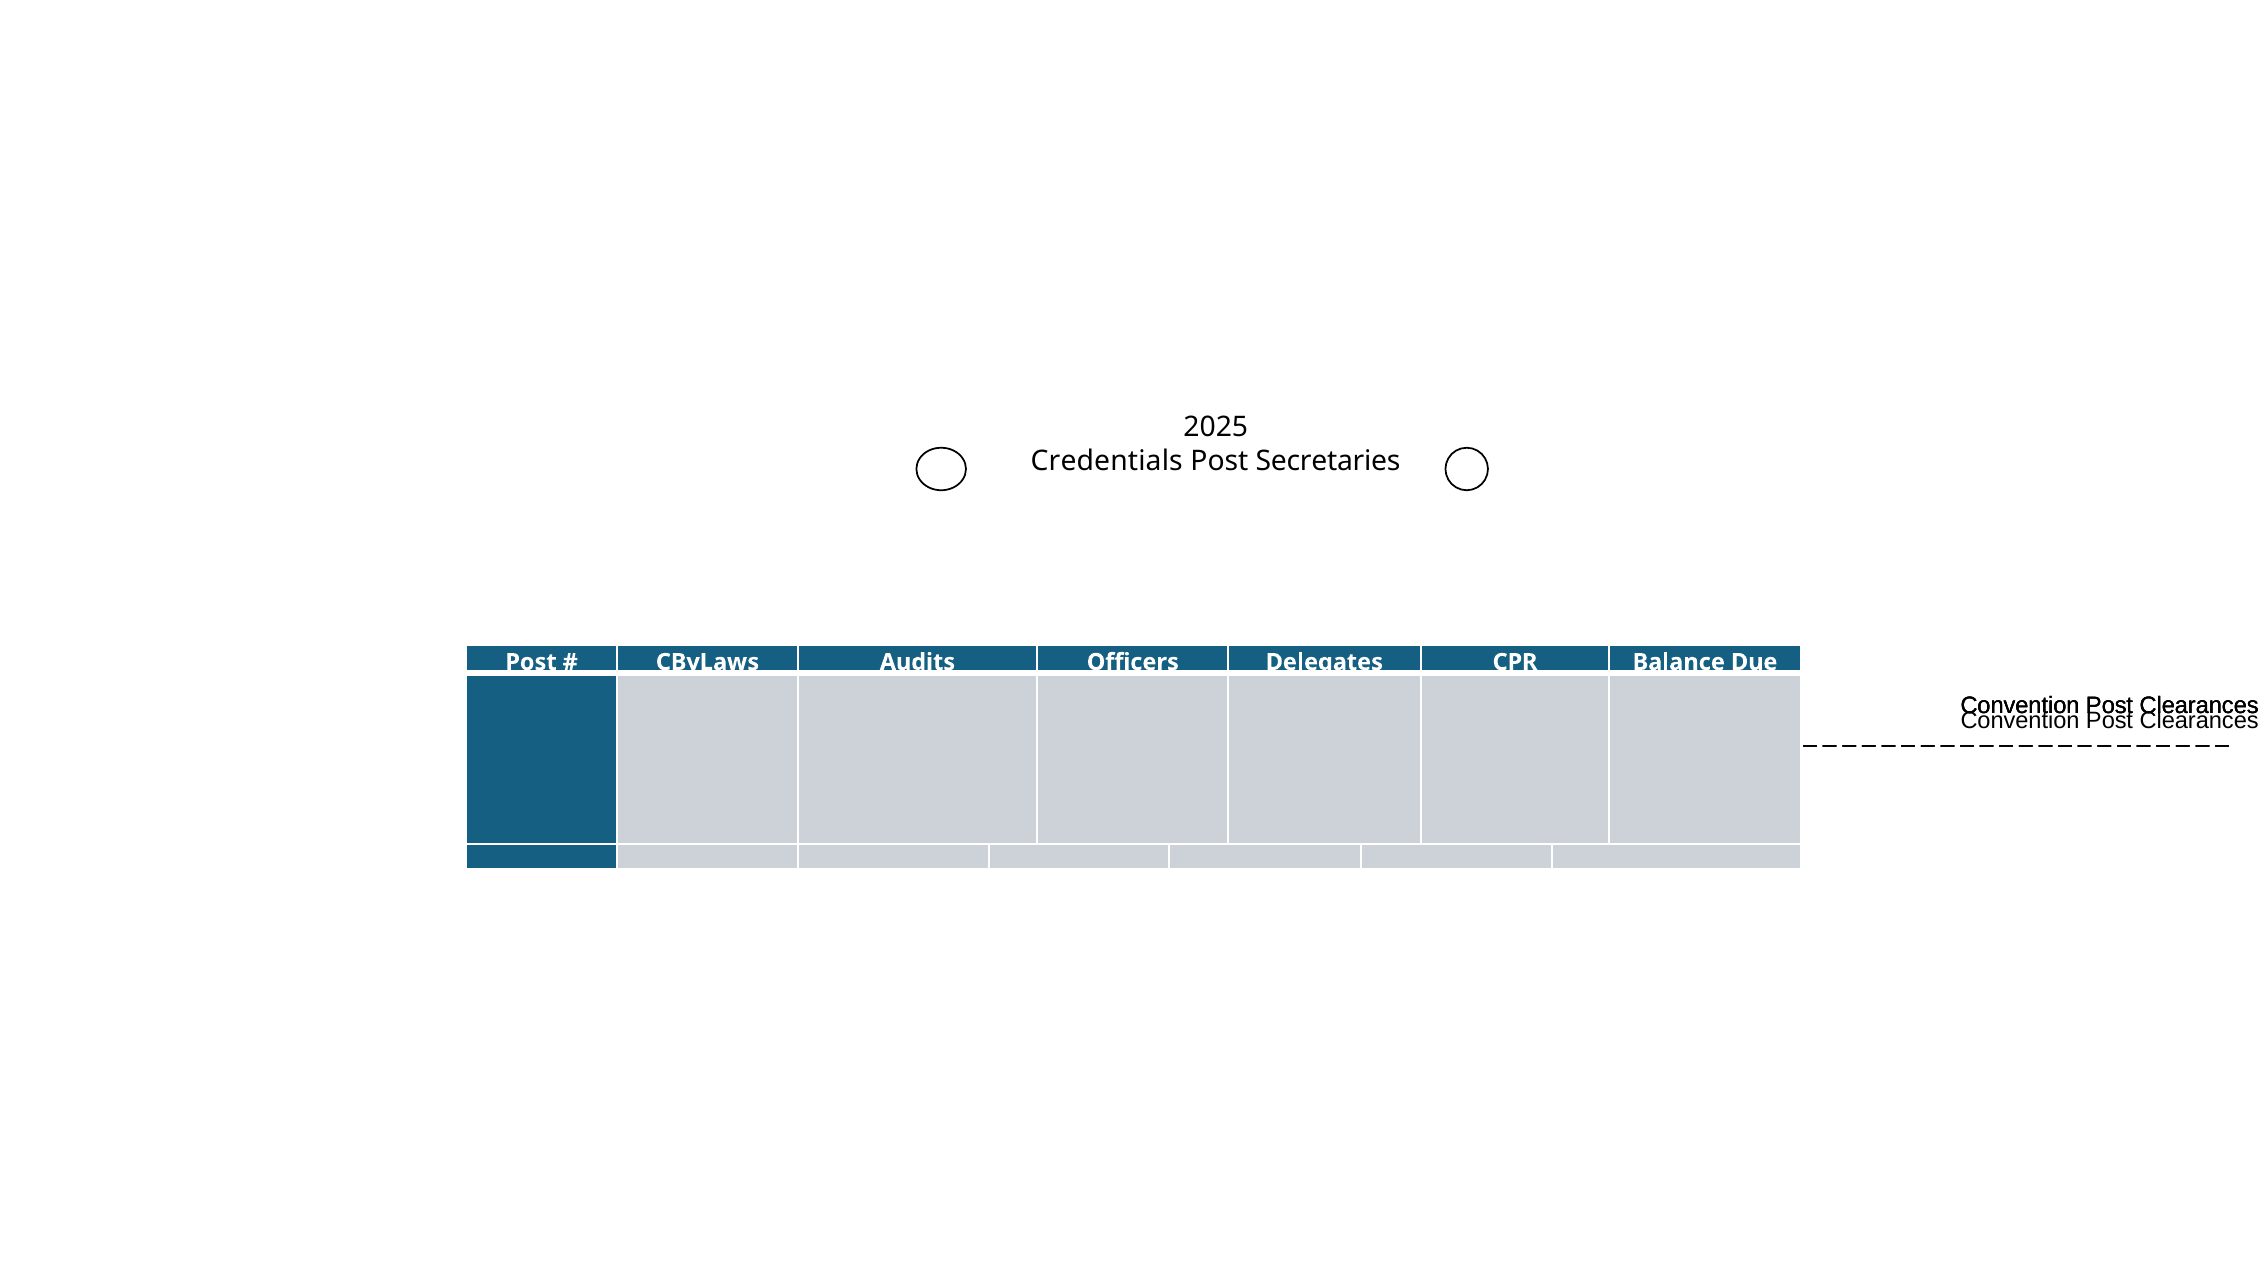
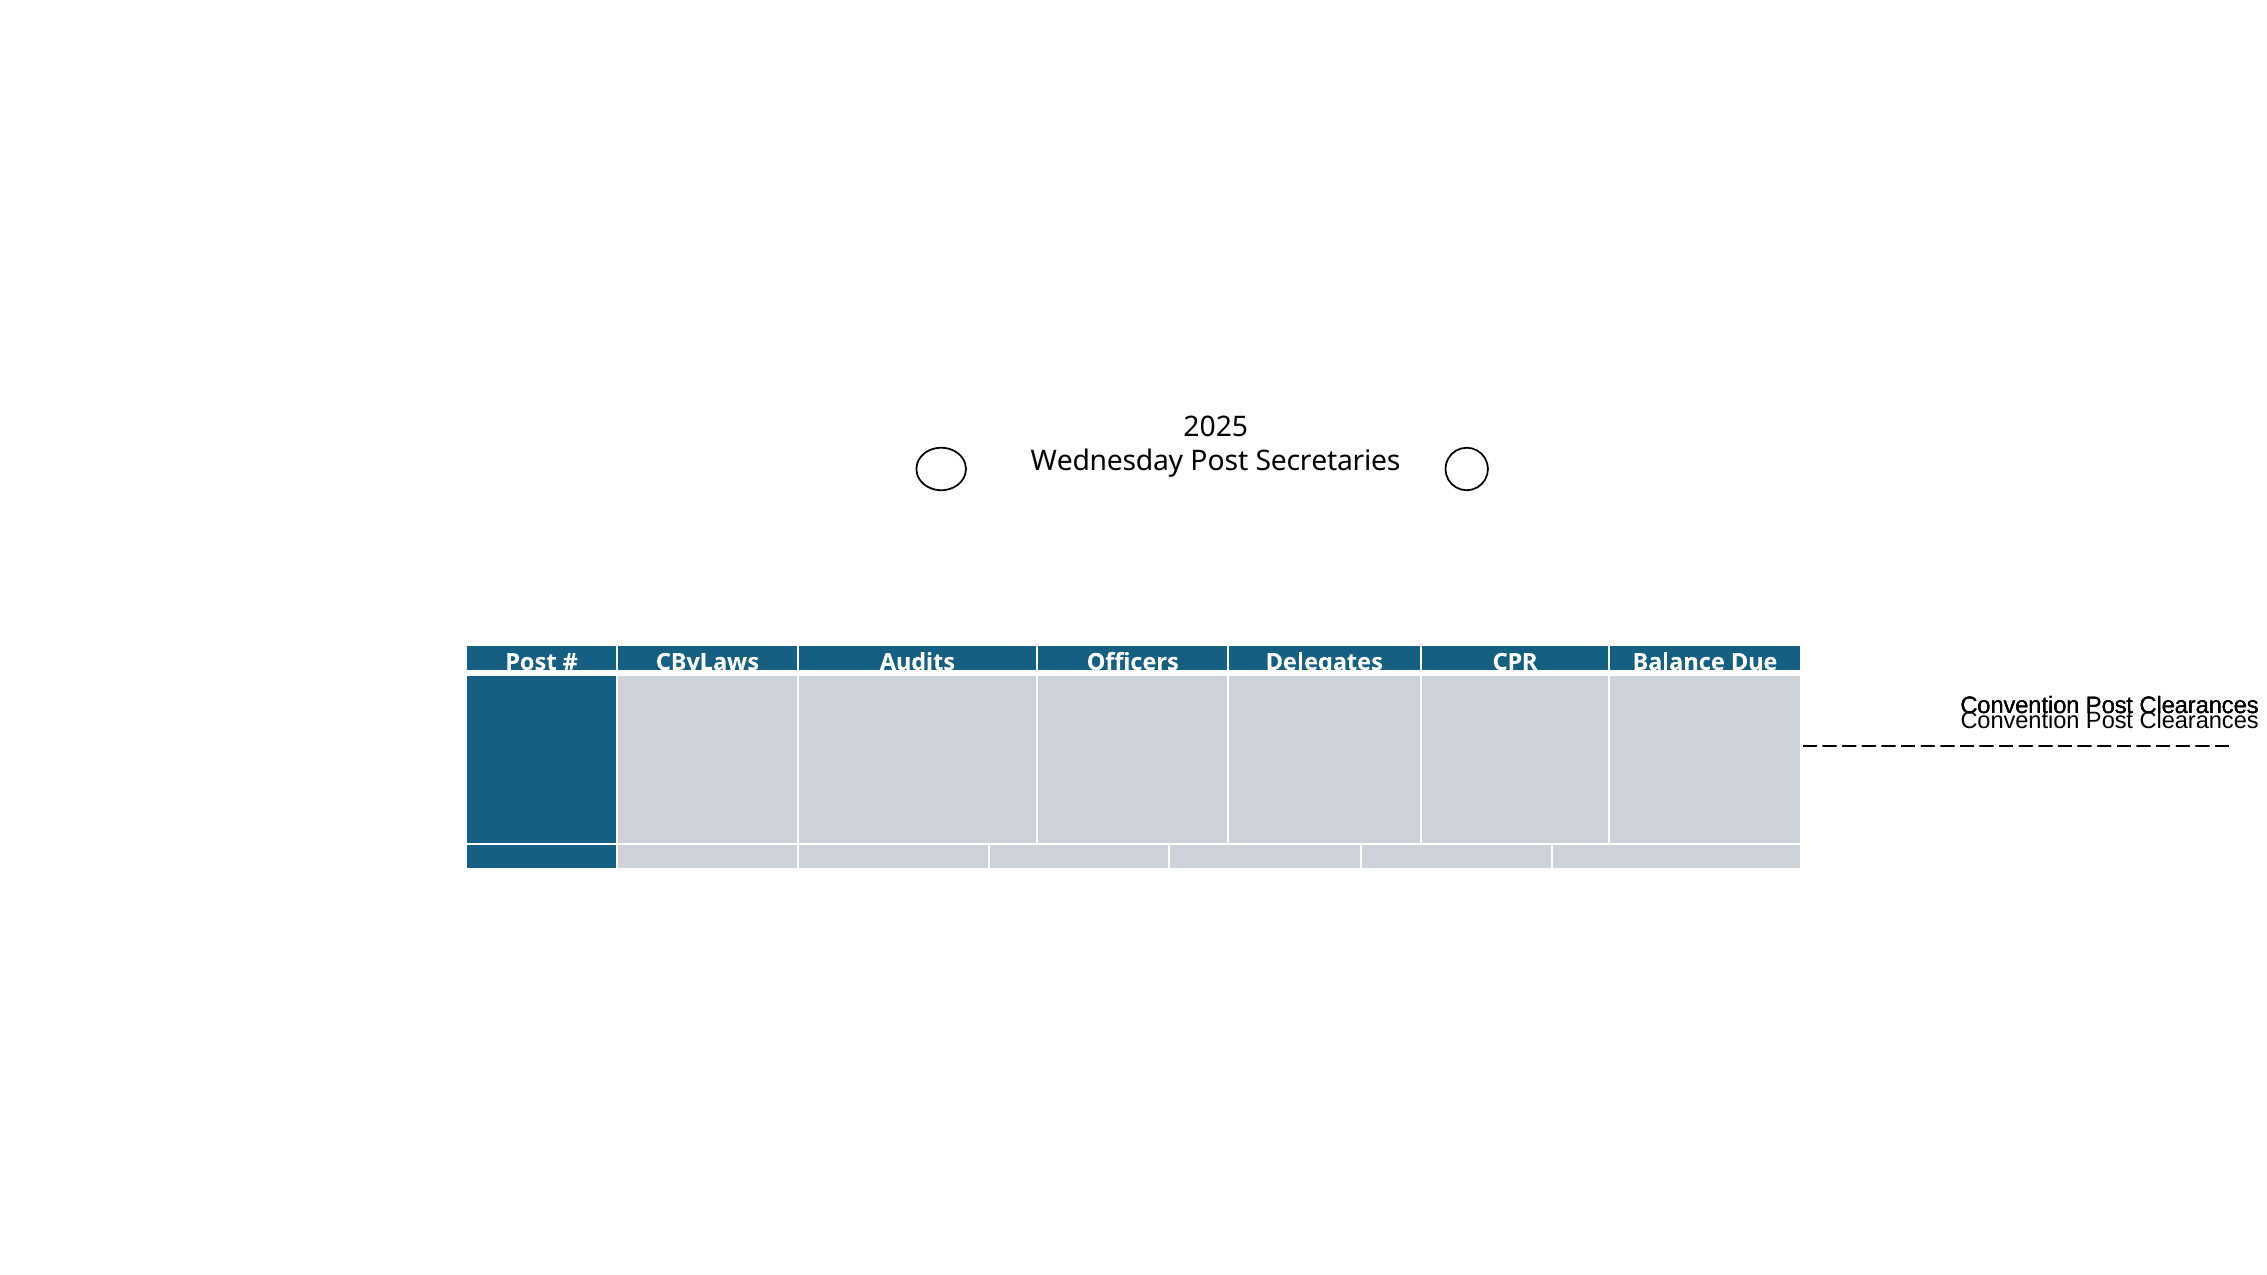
Credentials: Credentials -> Wednesday (1107, 462)
